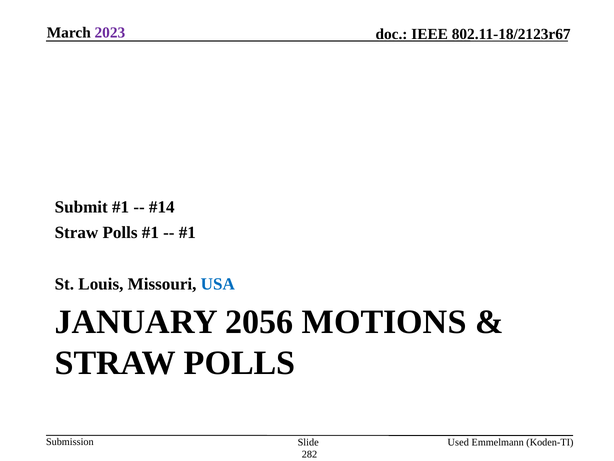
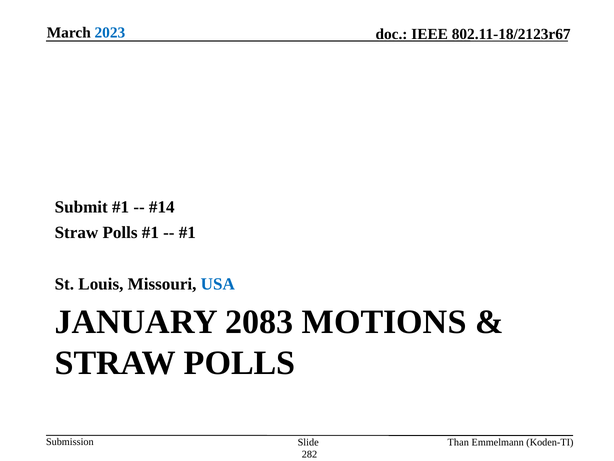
2023 colour: purple -> blue (110, 33)
2056: 2056 -> 2083 (259, 322)
Used: Used -> Than (458, 442)
